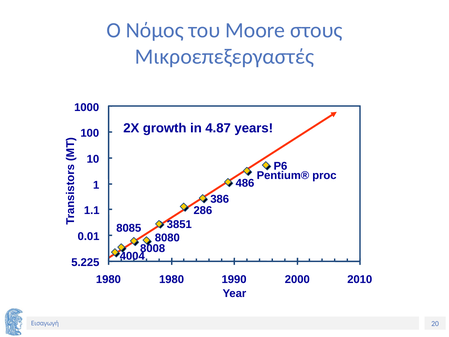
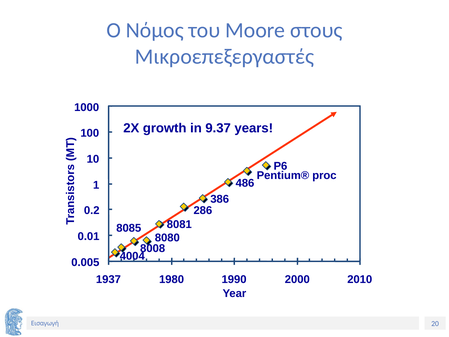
4.87: 4.87 -> 9.37 (218, 128)
1.1: 1.1 -> 0.2 (92, 210)
3851: 3851 -> 8081 (179, 224)
5.225: 5.225 -> 0.005 (85, 262)
1980: 1980 -> 1937 (108, 279)
